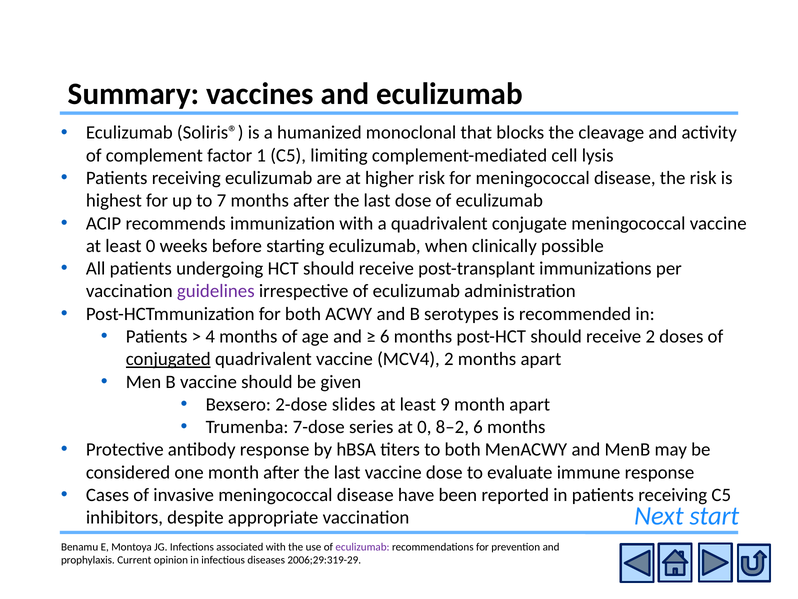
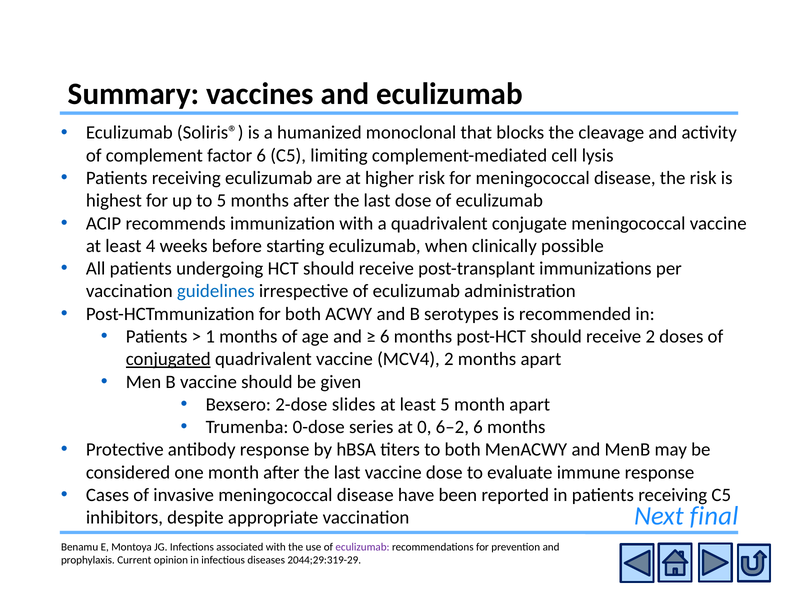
factor 1: 1 -> 6 (261, 155)
to 7: 7 -> 5 (221, 201)
least 0: 0 -> 4 (151, 246)
guidelines colour: purple -> blue (216, 291)
4: 4 -> 1 (210, 336)
least 9: 9 -> 5 (445, 404)
7-dose: 7-dose -> 0-dose (319, 427)
8–2: 8–2 -> 6–2 (452, 427)
start: start -> final (714, 516)
2006;29:319-29: 2006;29:319-29 -> 2044;29:319-29 (324, 560)
